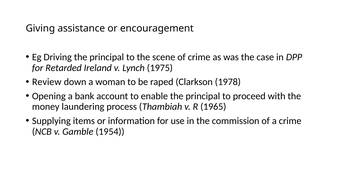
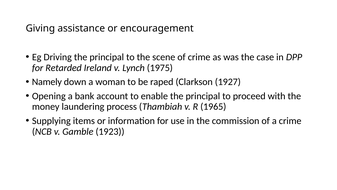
Review: Review -> Namely (47, 82)
1978: 1978 -> 1927 (228, 82)
1954: 1954 -> 1923 (110, 131)
